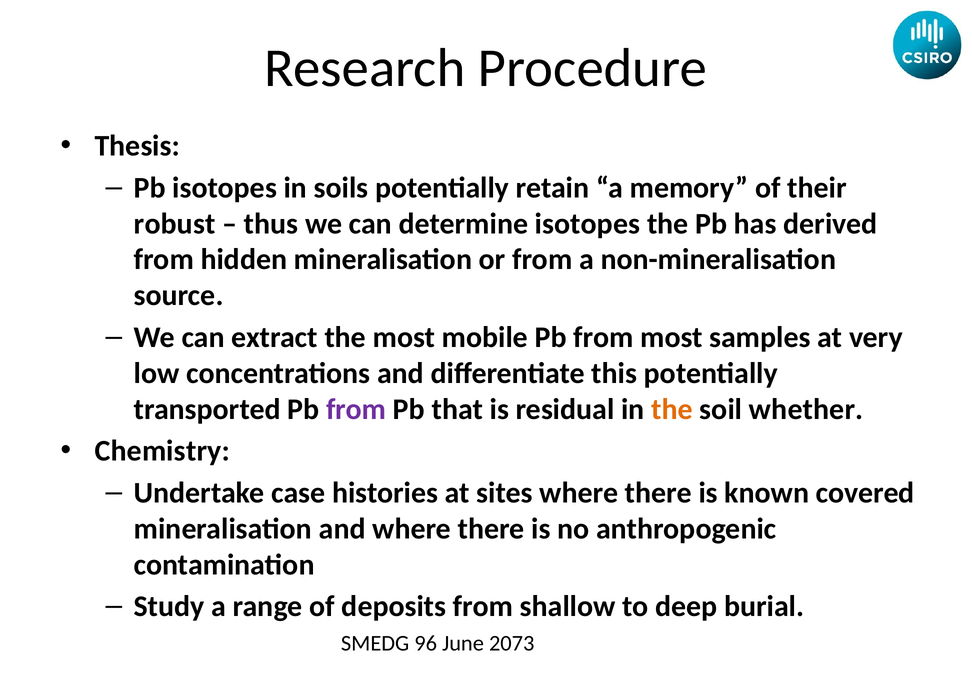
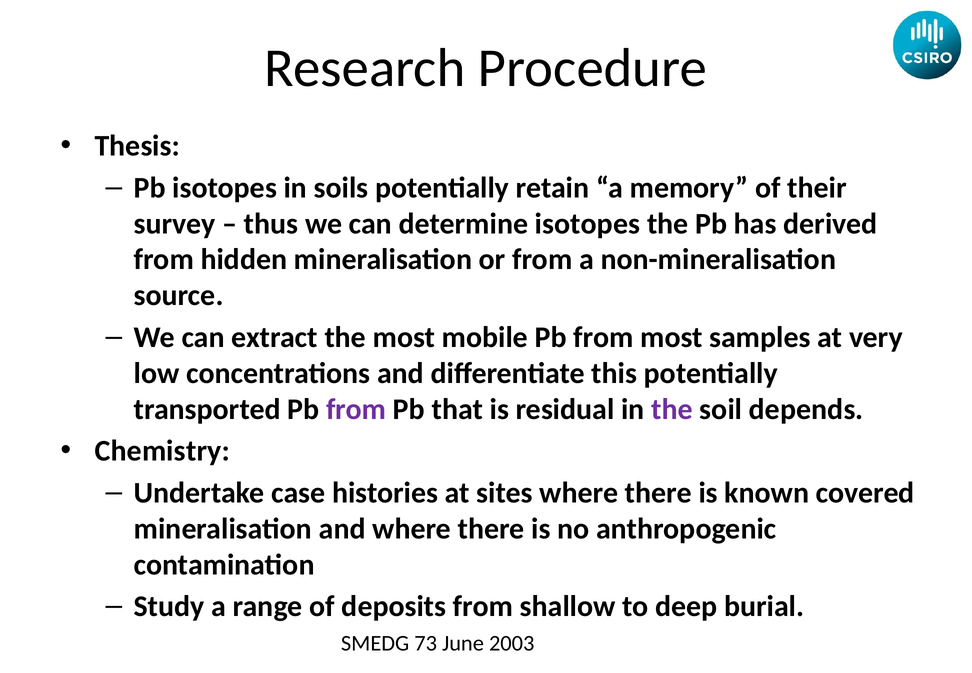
robust: robust -> survey (175, 224)
the colour: orange -> purple (672, 409)
whether: whether -> depends (806, 409)
96: 96 -> 73 (426, 643)
2073: 2073 -> 2003 (512, 643)
